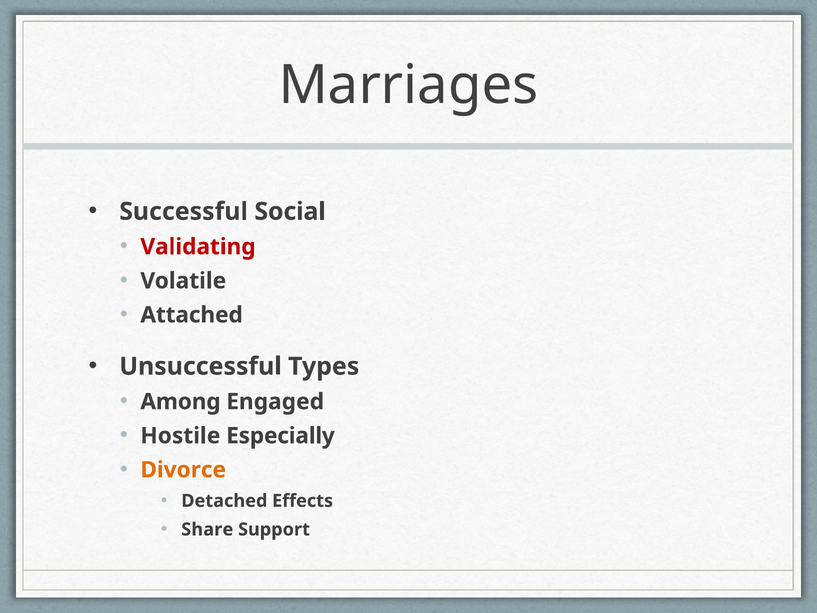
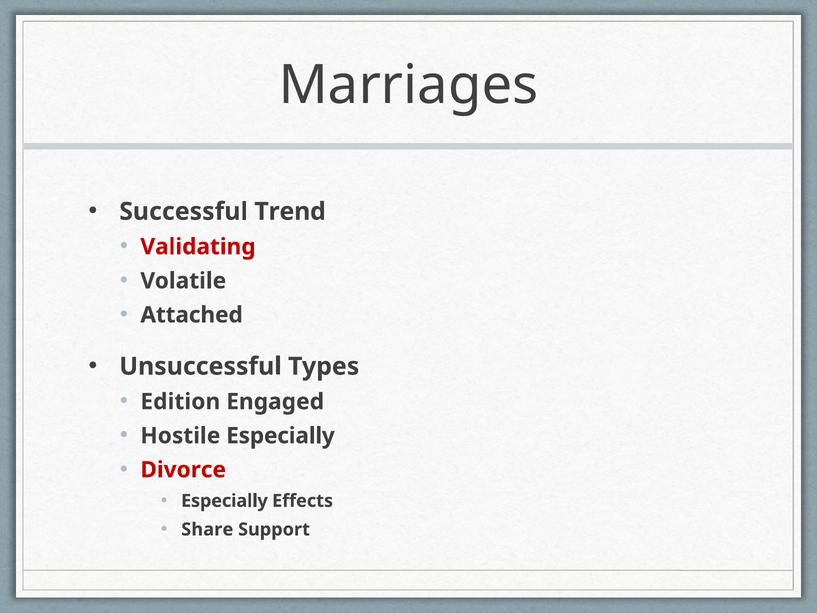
Social: Social -> Trend (290, 211)
Among: Among -> Edition (180, 402)
Divorce colour: orange -> red (183, 470)
Detached: Detached -> Especially (224, 501)
